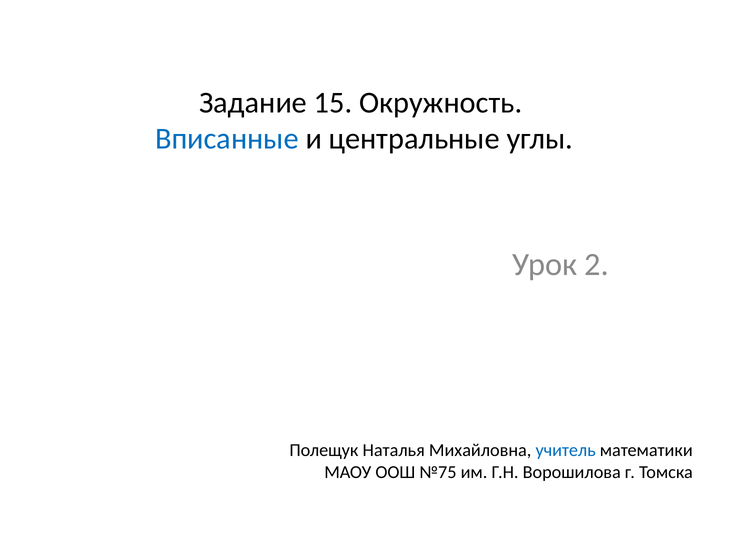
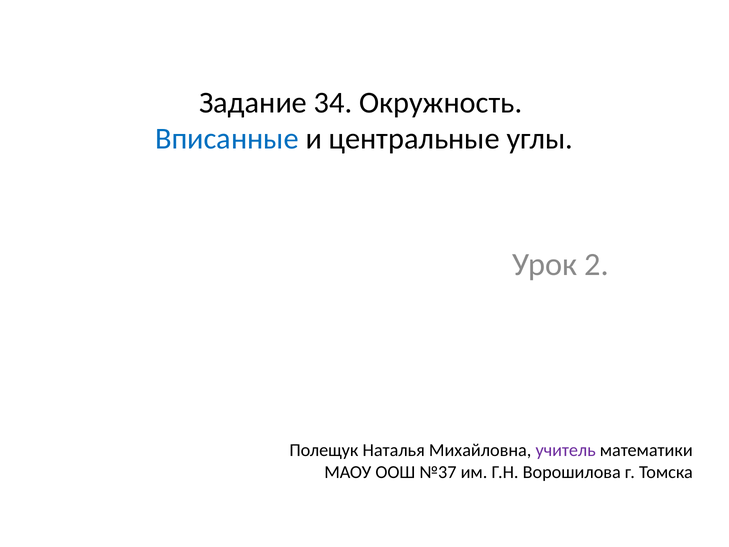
15: 15 -> 34 (333, 102)
учитель colour: blue -> purple (566, 450)
№75: №75 -> №37 (438, 472)
